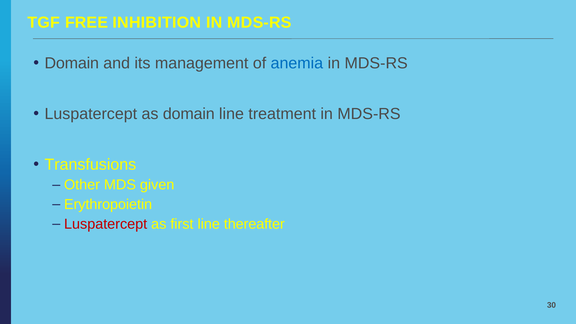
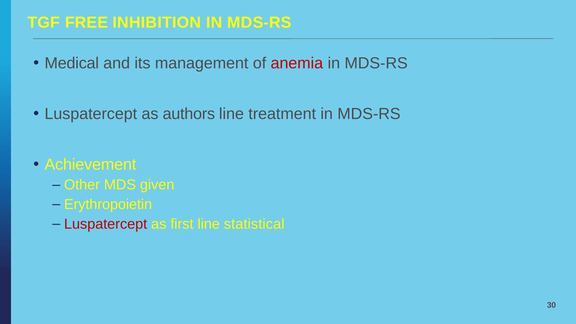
Domain: Domain -> Medical (72, 63)
anemia colour: blue -> red (297, 63)
as domain: domain -> authors (189, 114)
Transfusions: Transfusions -> Achievement (90, 164)
thereafter: thereafter -> statistical (254, 224)
